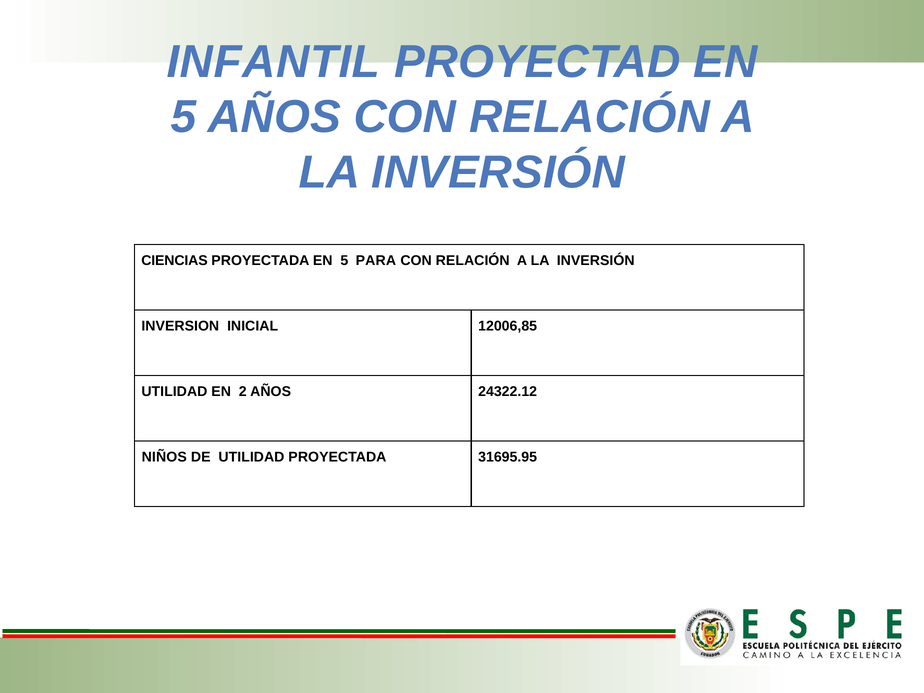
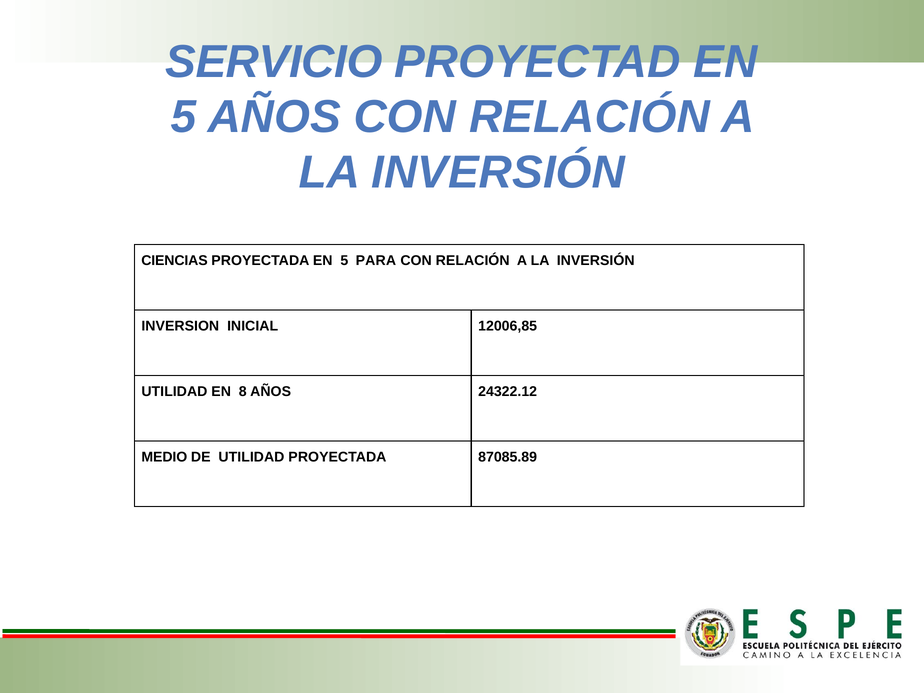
INFANTIL: INFANTIL -> SERVICIO (274, 62)
2: 2 -> 8 (243, 391)
NIÑOS: NIÑOS -> MEDIO (164, 457)
31695.95: 31695.95 -> 87085.89 (508, 457)
